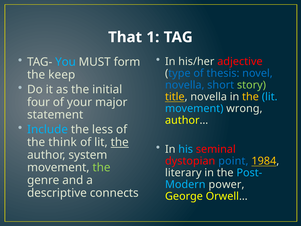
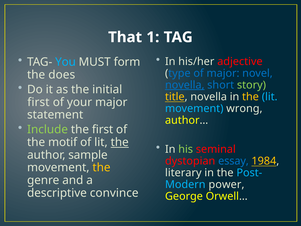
of thesis: thesis -> major (223, 73)
keep: keep -> does (62, 75)
novella underline: none -> present (185, 85)
four: four -> first (38, 102)
Include colour: light blue -> light green (48, 129)
the less: less -> first (103, 129)
think: think -> motif (63, 142)
his colour: light blue -> light green (186, 149)
system: system -> sample (88, 155)
point: point -> essay (233, 161)
the colour: light green -> yellow (102, 167)
connects: connects -> convince (114, 193)
